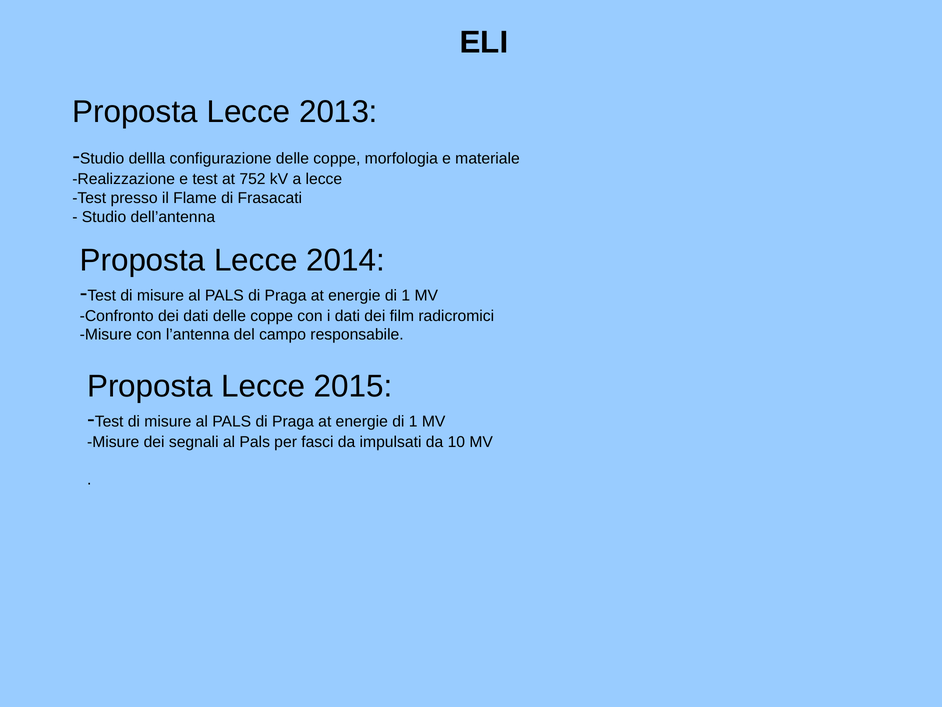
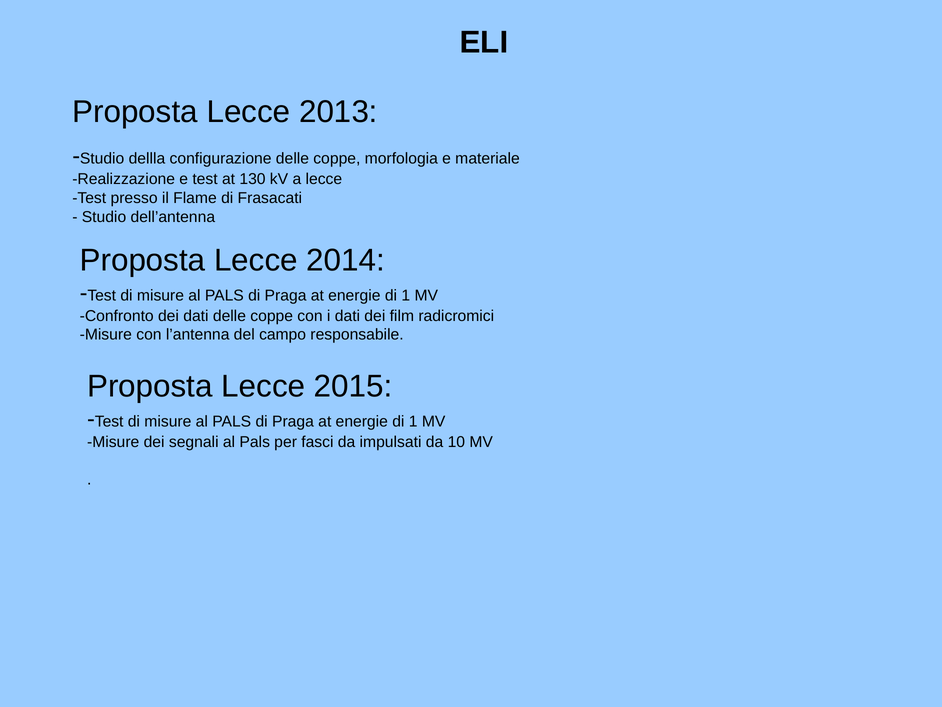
752: 752 -> 130 (252, 179)
